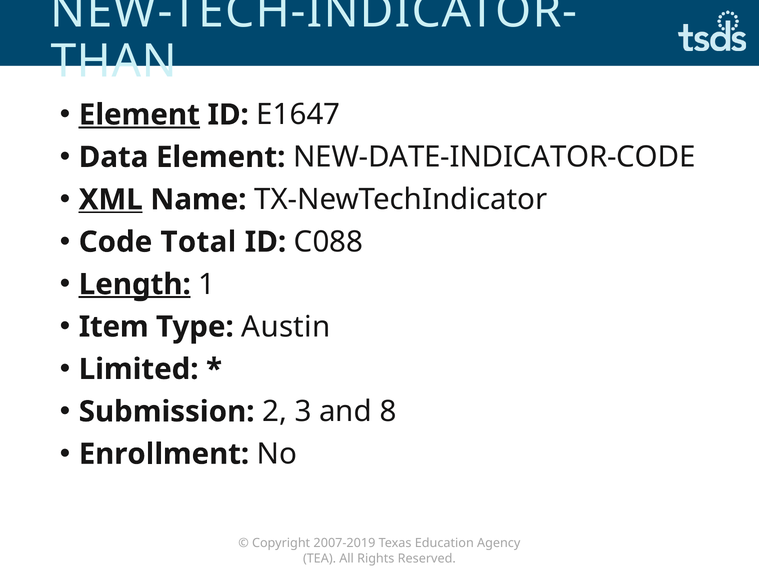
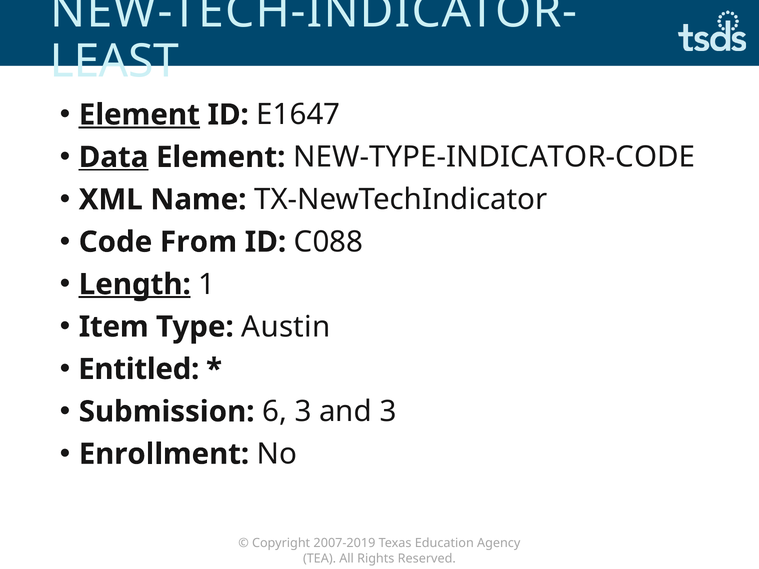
THAN: THAN -> LEAST (114, 61)
Data underline: none -> present (114, 157)
NEW-DATE-INDICATOR-CODE: NEW-DATE-INDICATOR-CODE -> NEW-TYPE-INDICATOR-CODE (494, 157)
XML underline: present -> none (111, 200)
Total: Total -> From (199, 242)
Limited: Limited -> Entitled (139, 369)
2: 2 -> 6 (275, 412)
and 8: 8 -> 3 (388, 412)
